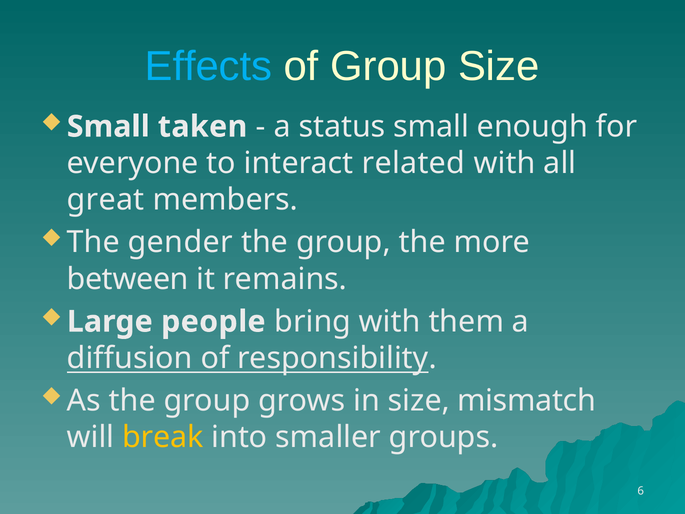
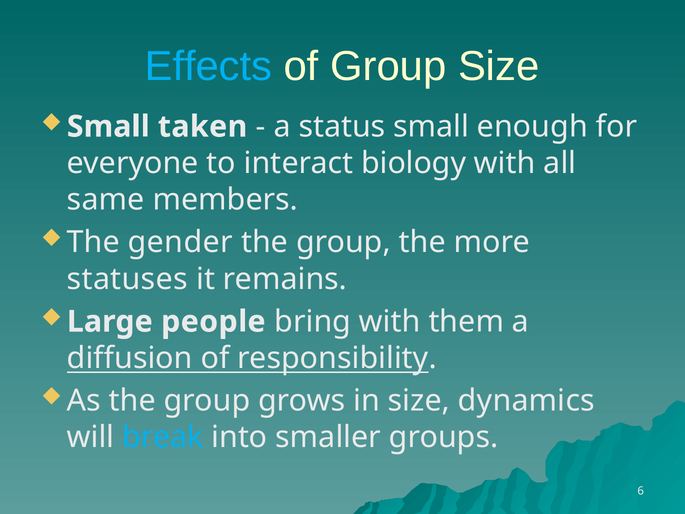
related: related -> biology (414, 163)
great: great -> same (106, 200)
between: between -> statuses (127, 279)
mismatch: mismatch -> dynamics (526, 401)
break colour: yellow -> light blue (163, 437)
